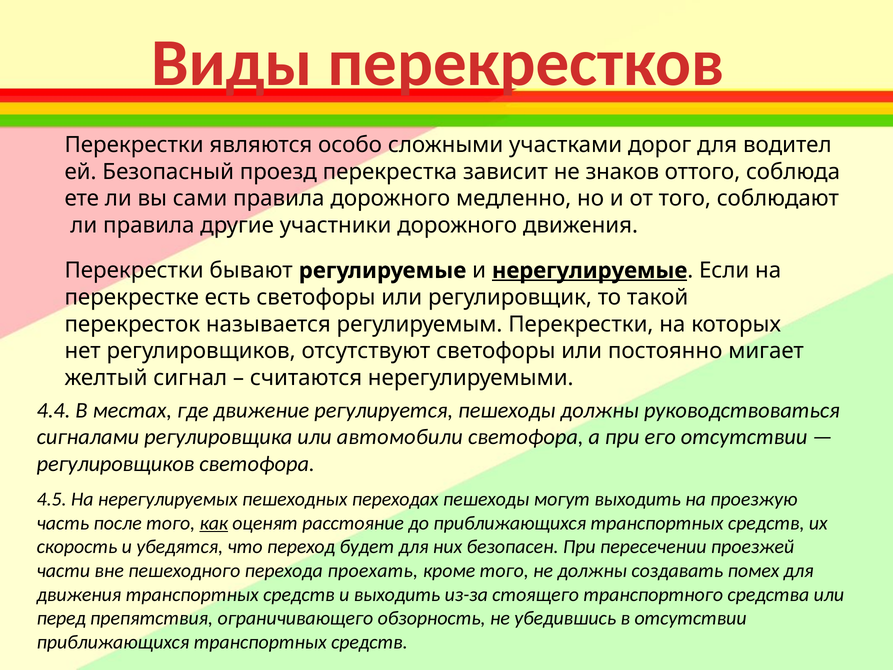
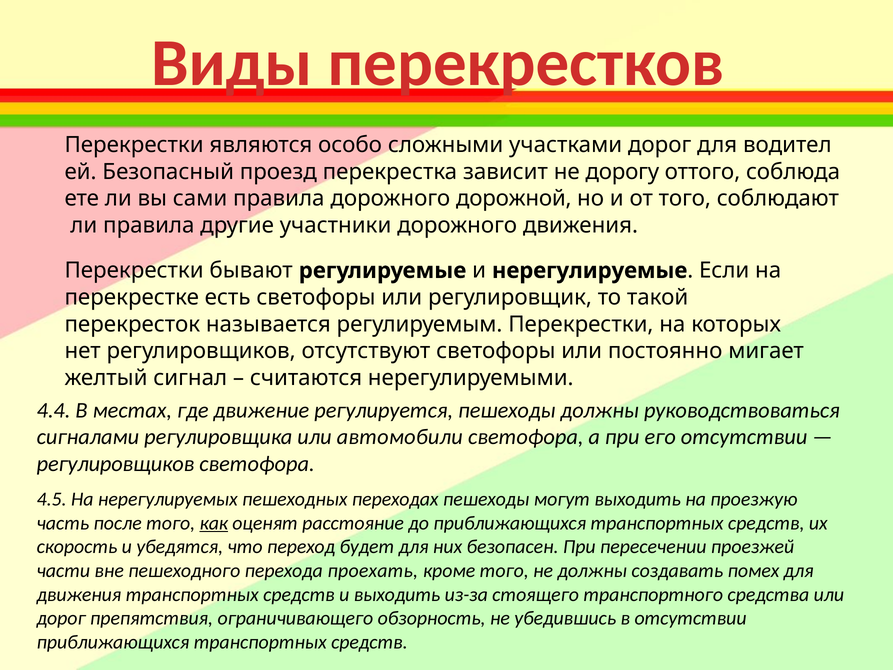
знаков: знаков -> дорогу (622, 172)
медленно: медленно -> дорожной (514, 198)
нерегулируемые underline: present -> none (590, 270)
перед: перед -> дорог (61, 618)
